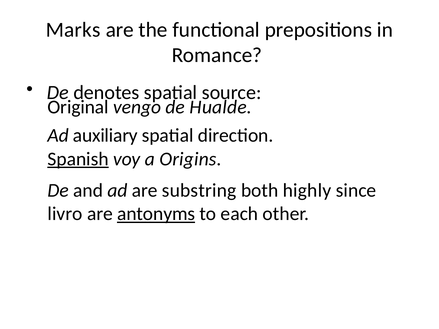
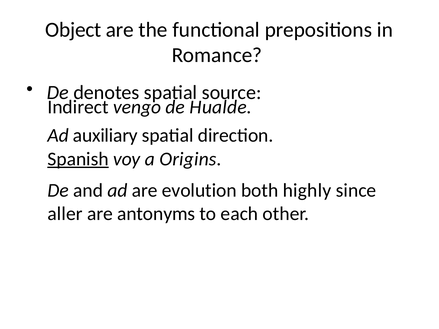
Marks: Marks -> Object (73, 30)
Original: Original -> Indirect (78, 107)
substring: substring -> evolution (199, 191)
livro: livro -> aller (65, 214)
antonyms underline: present -> none (156, 214)
